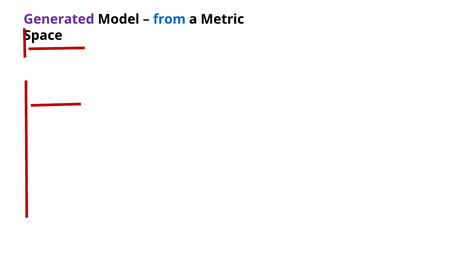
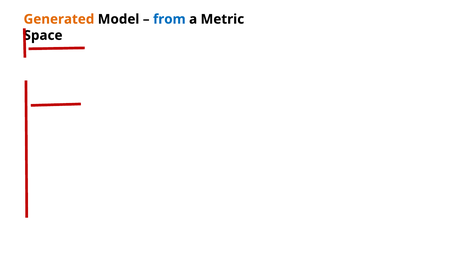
Generated colour: purple -> orange (59, 19)
